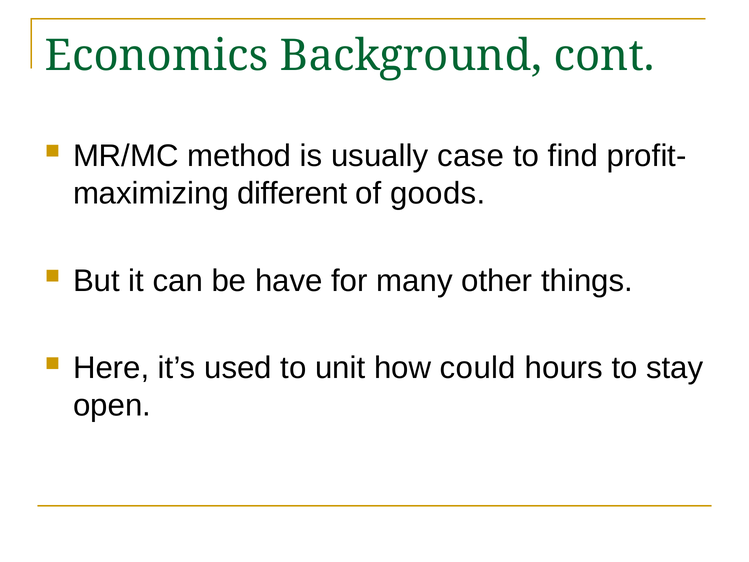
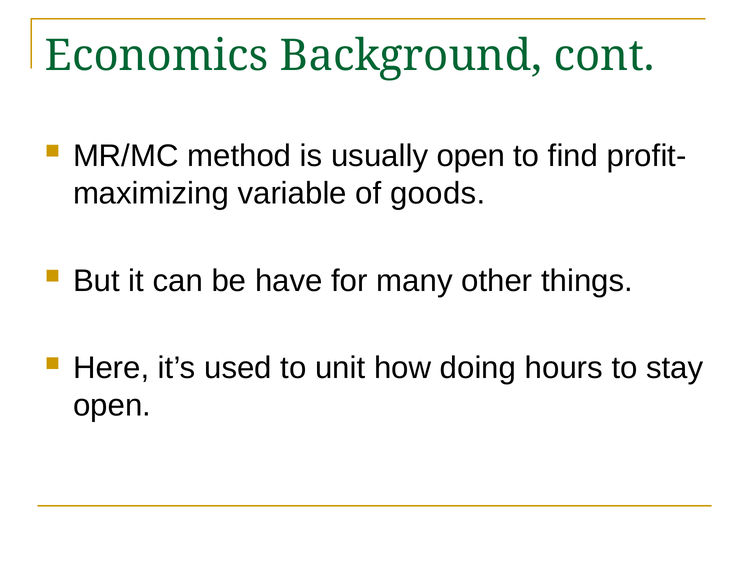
usually case: case -> open (471, 156)
different: different -> variable (292, 193)
could: could -> doing (478, 368)
